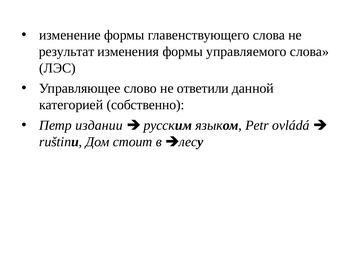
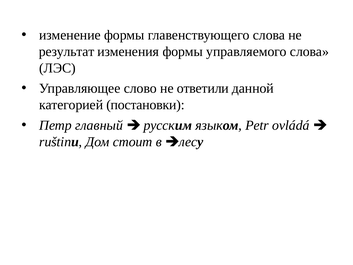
собственно: собственно -> постановки (145, 105)
издании: издании -> главный (99, 125)
